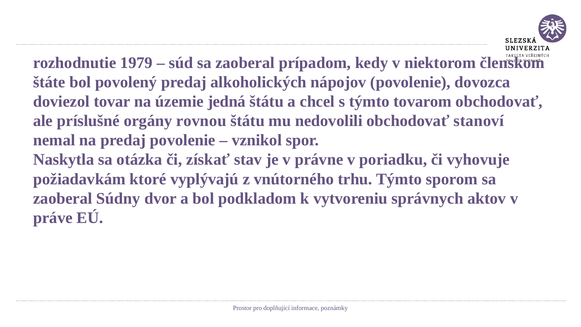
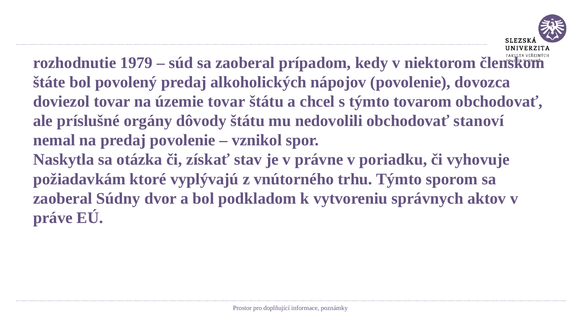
územie jedná: jedná -> tovar (227, 101)
rovnou: rovnou -> dôvody (201, 121)
